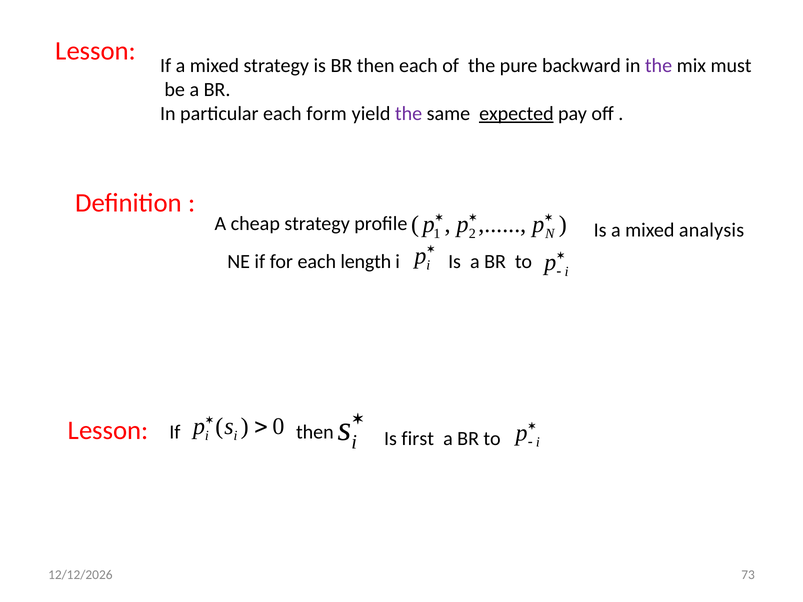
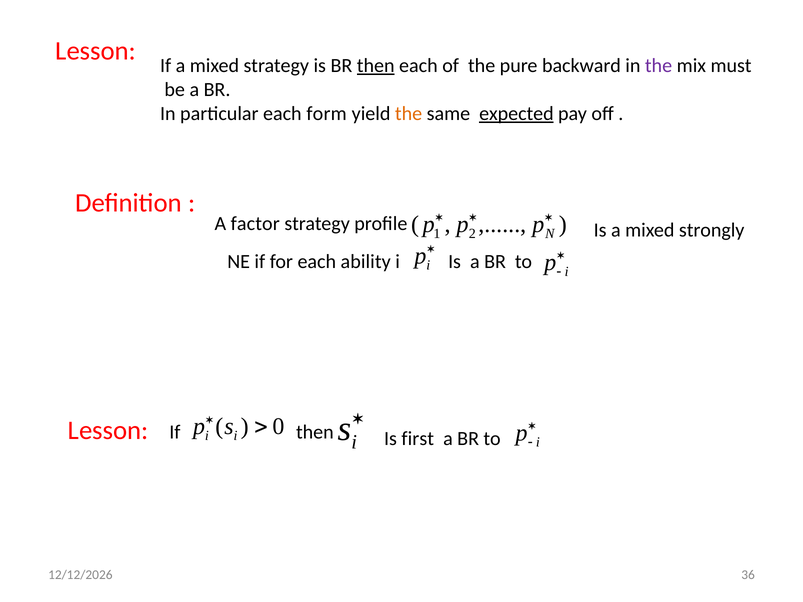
then underline: none -> present (376, 66)
the colour: purple -> orange (409, 114)
analysis: analysis -> strongly (712, 230)
cheap: cheap -> factor (255, 224)
length: length -> ability (366, 262)
73: 73 -> 36 (748, 575)
